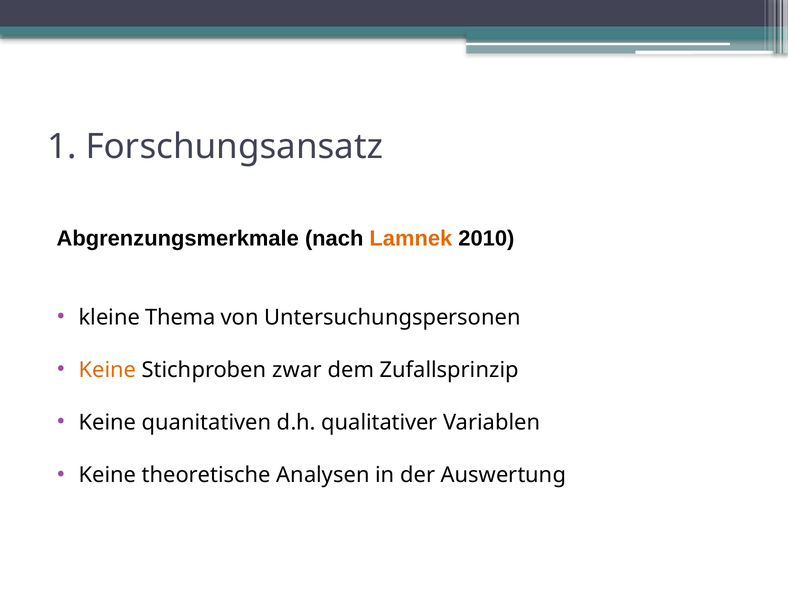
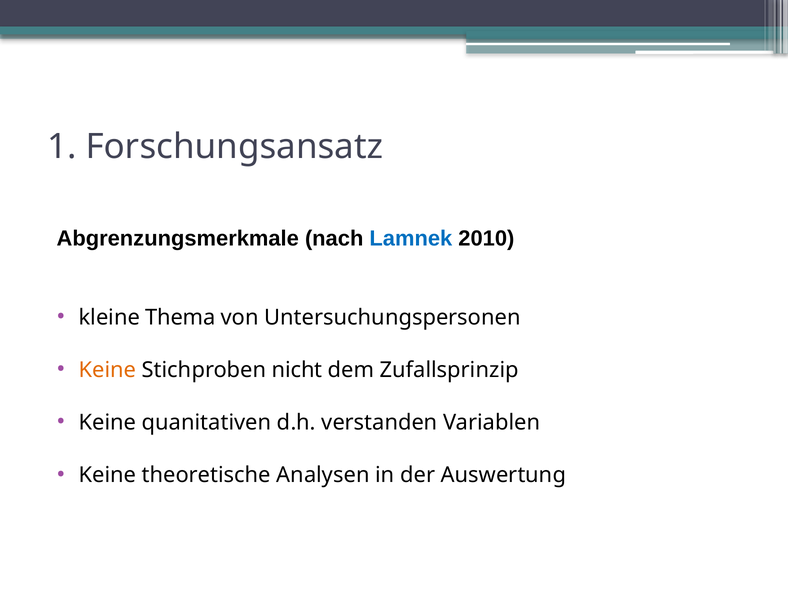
Lamnek colour: orange -> blue (411, 239)
zwar: zwar -> nicht (297, 370)
qualitativer: qualitativer -> verstanden (379, 423)
